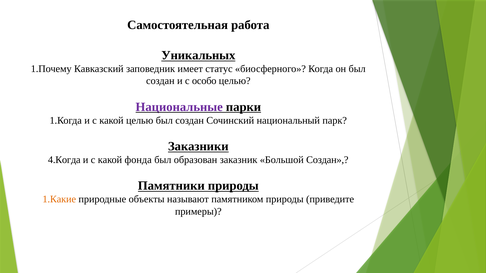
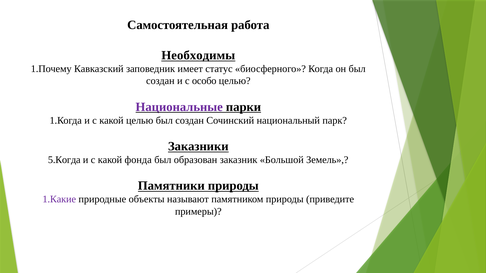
Уникальных: Уникальных -> Необходимы (198, 55)
4.Когда: 4.Когда -> 5.Когда (64, 160)
Большой Создан: Создан -> Земель (327, 160)
1.Какие colour: orange -> purple (59, 199)
